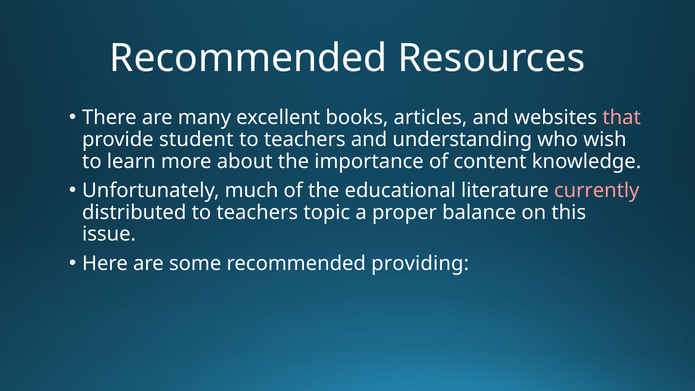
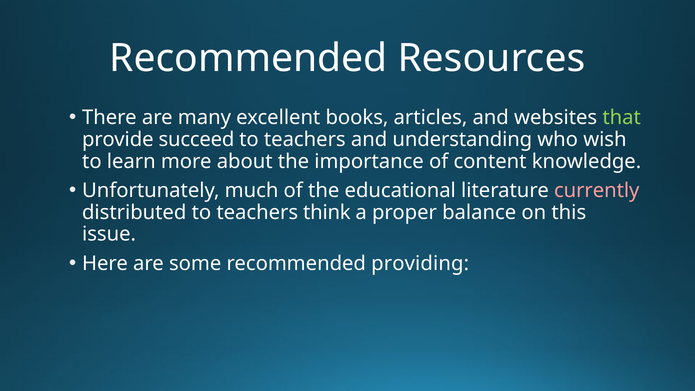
that colour: pink -> light green (622, 118)
student: student -> succeed (196, 139)
topic: topic -> think (327, 212)
